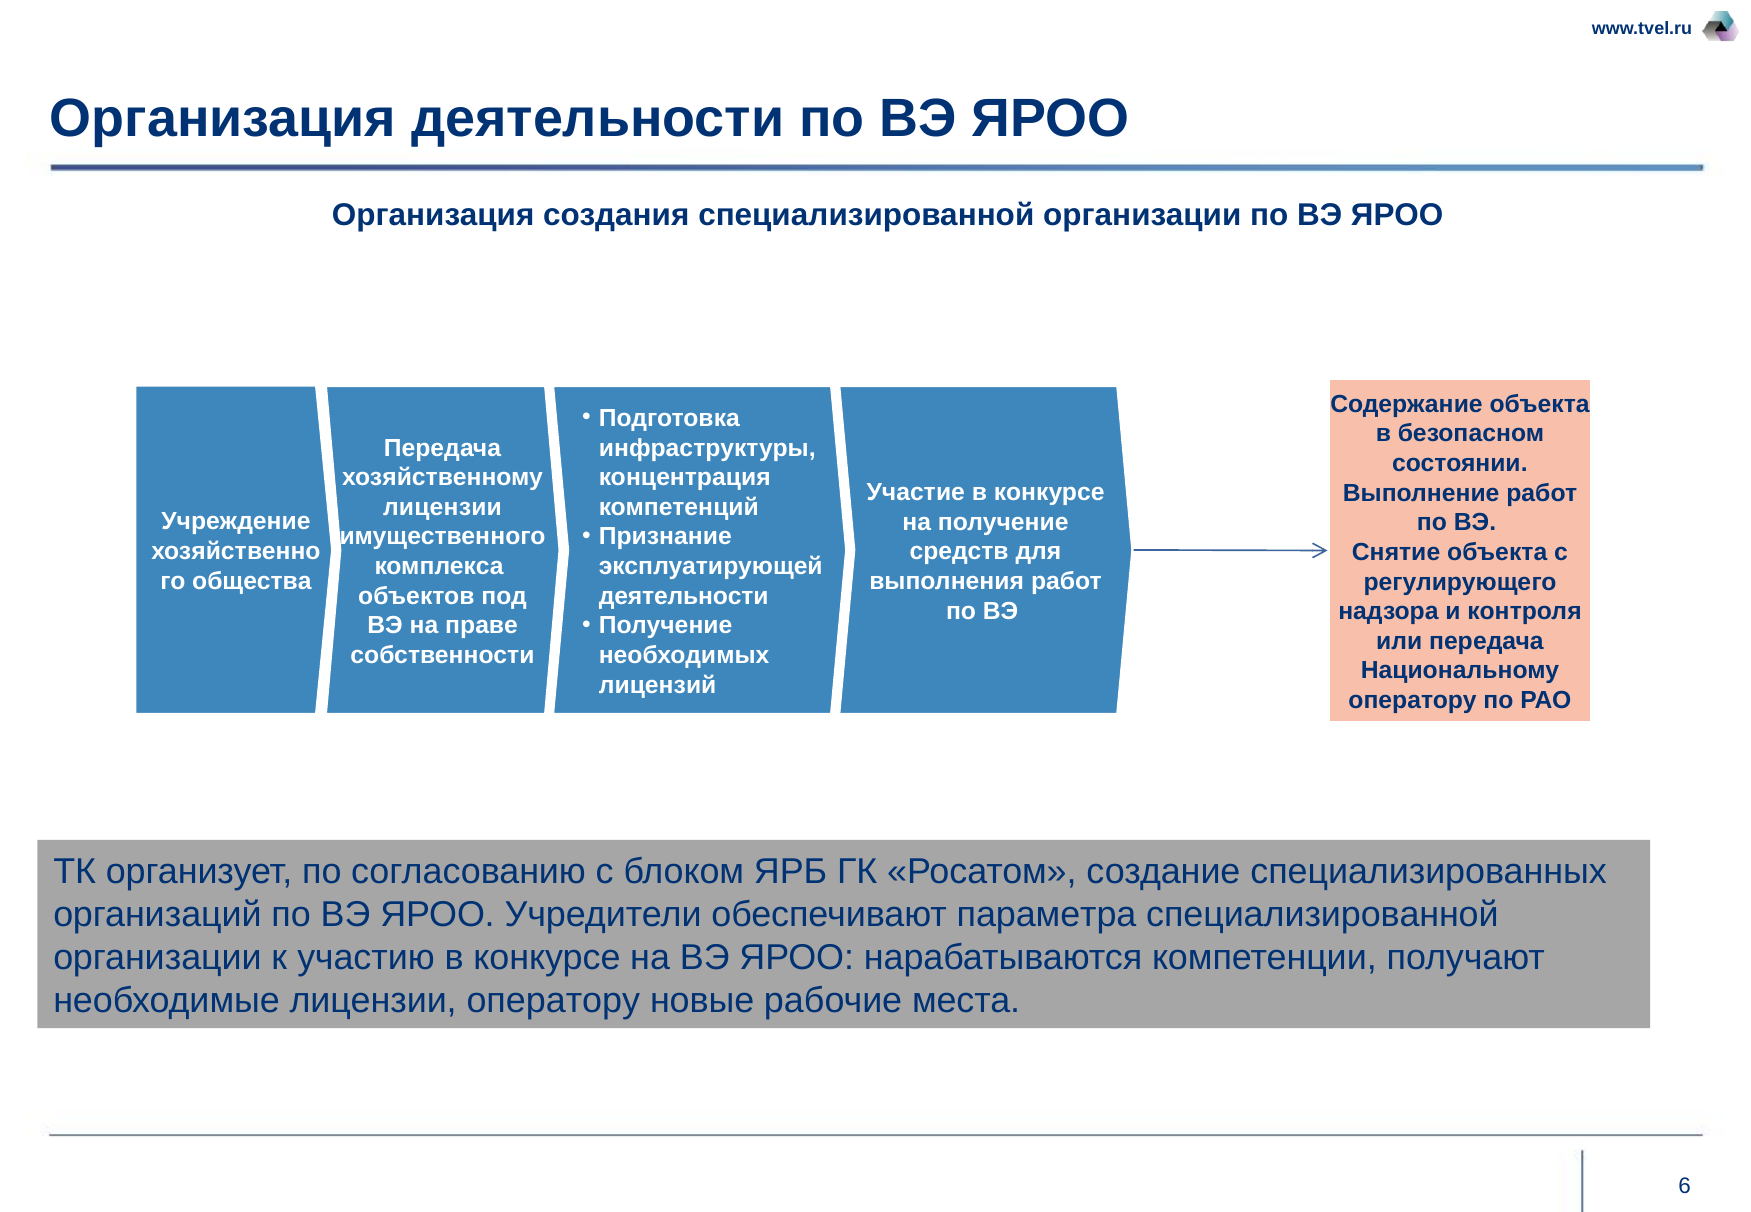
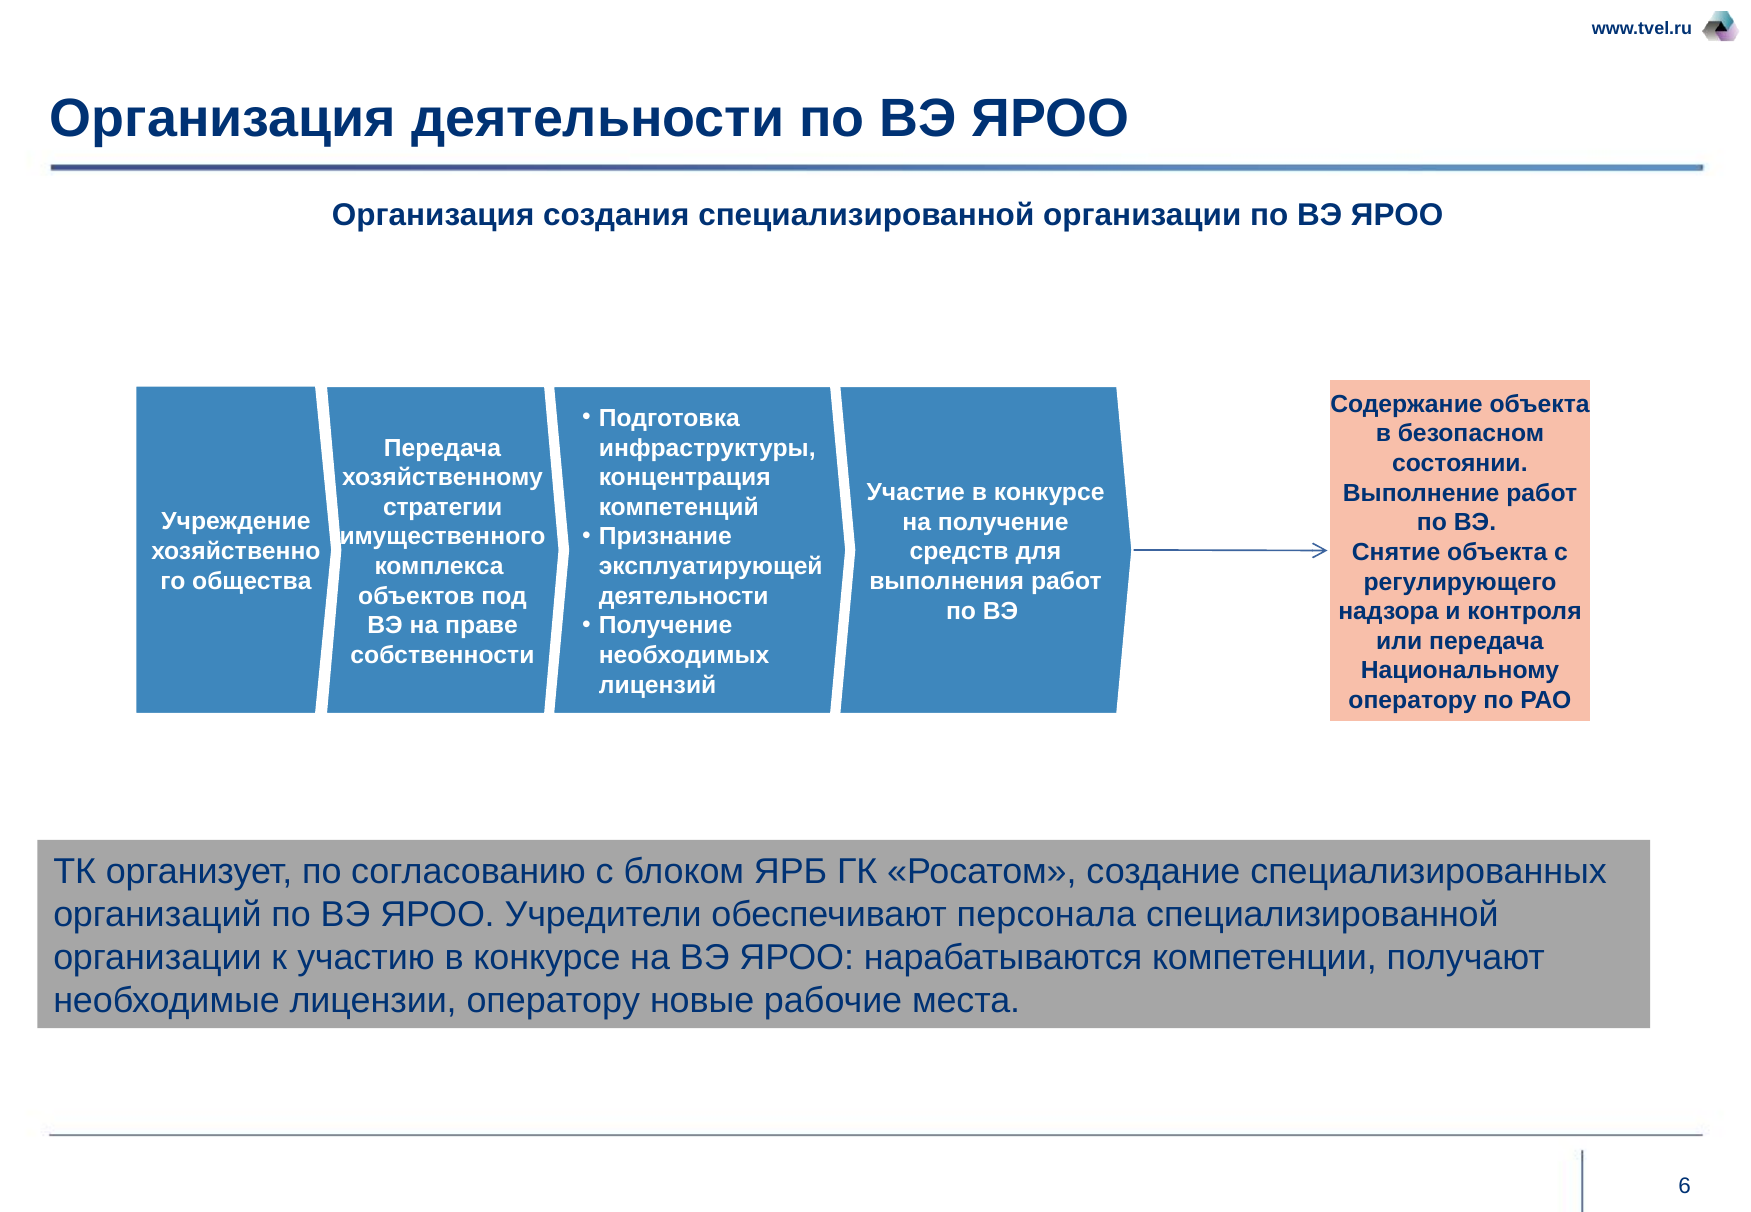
лицензии: лицензии -> стратегии (443, 507)
параметра: параметра -> персонала (1046, 915)
